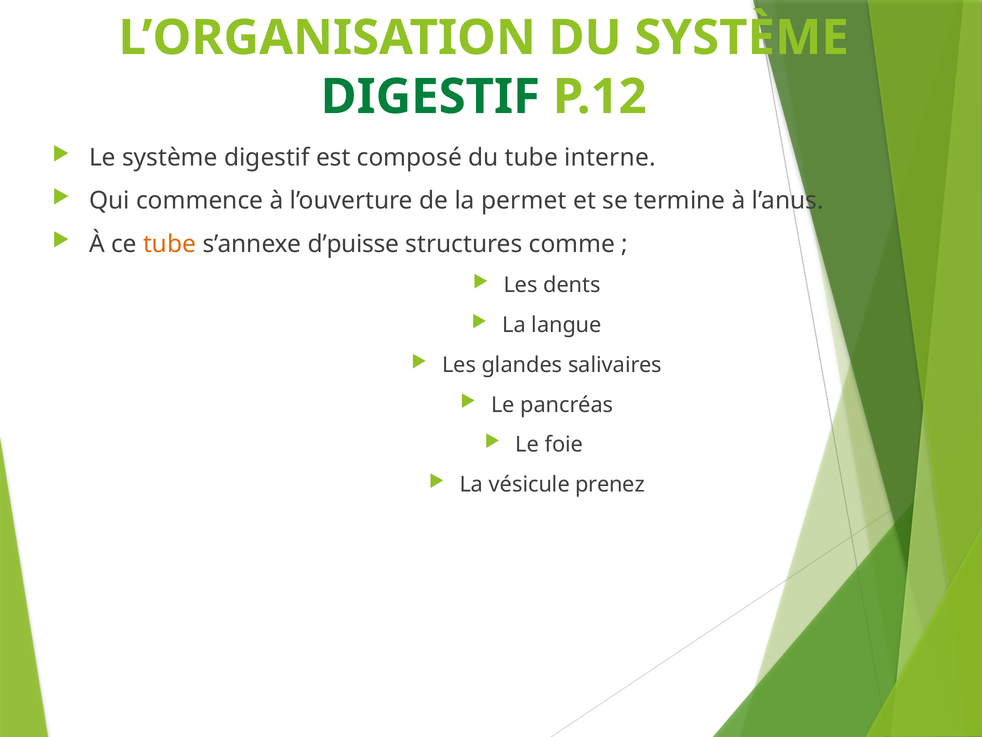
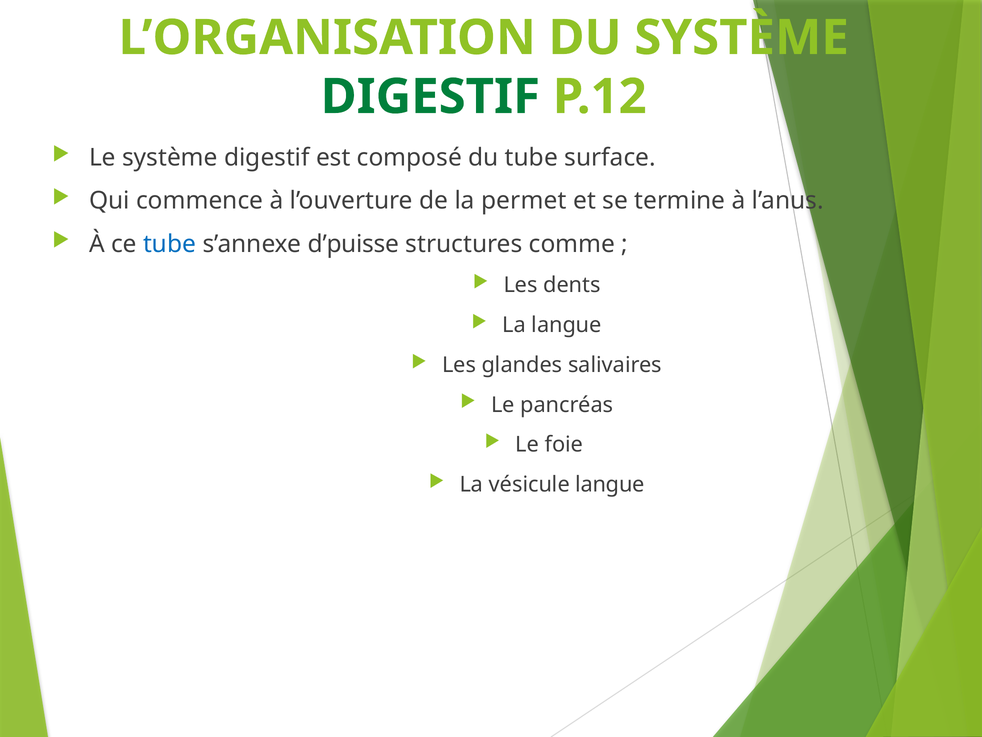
interne: interne -> surface (610, 158)
tube colour: orange -> blue (170, 244)
vésicule prenez: prenez -> langue (610, 484)
